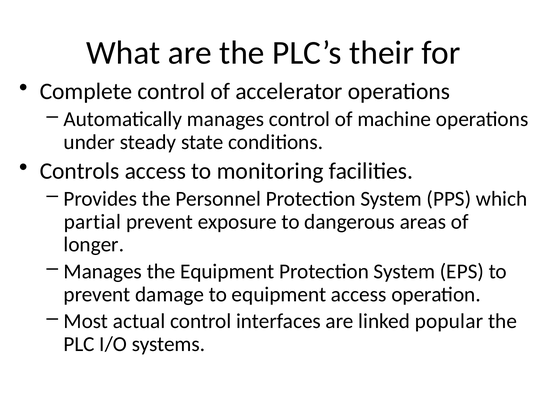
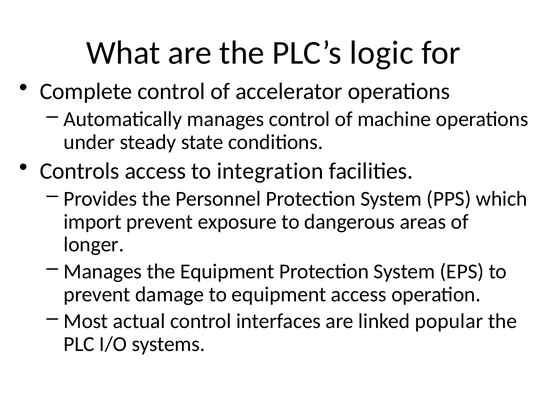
their: their -> logic (381, 53)
monitoring: monitoring -> integration (270, 171)
partial: partial -> import (93, 222)
